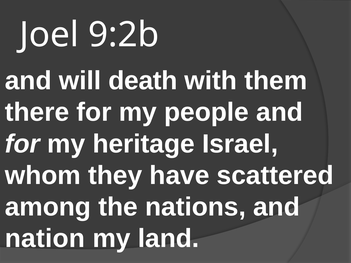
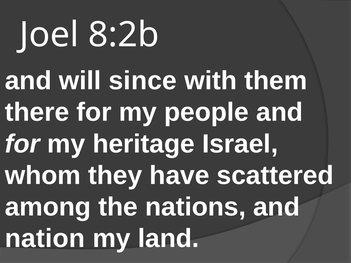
9:2b: 9:2b -> 8:2b (124, 35)
death: death -> since (143, 81)
